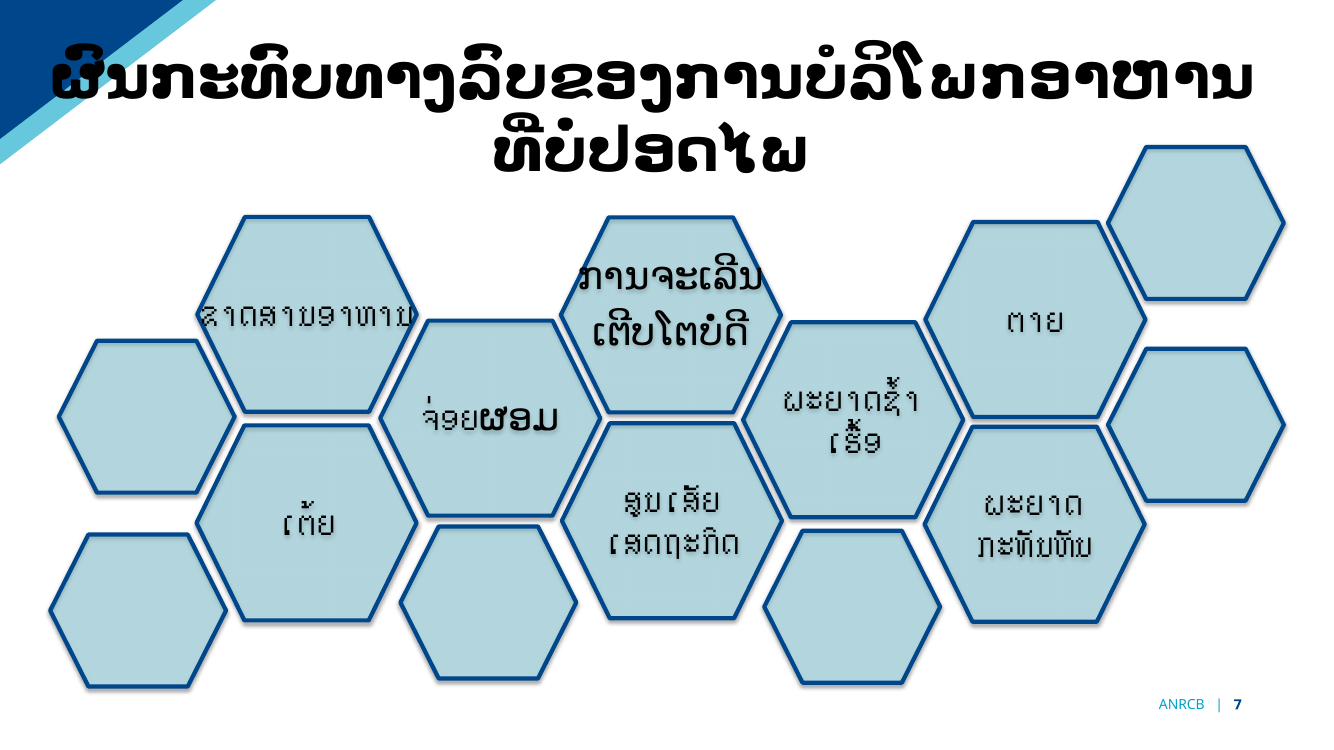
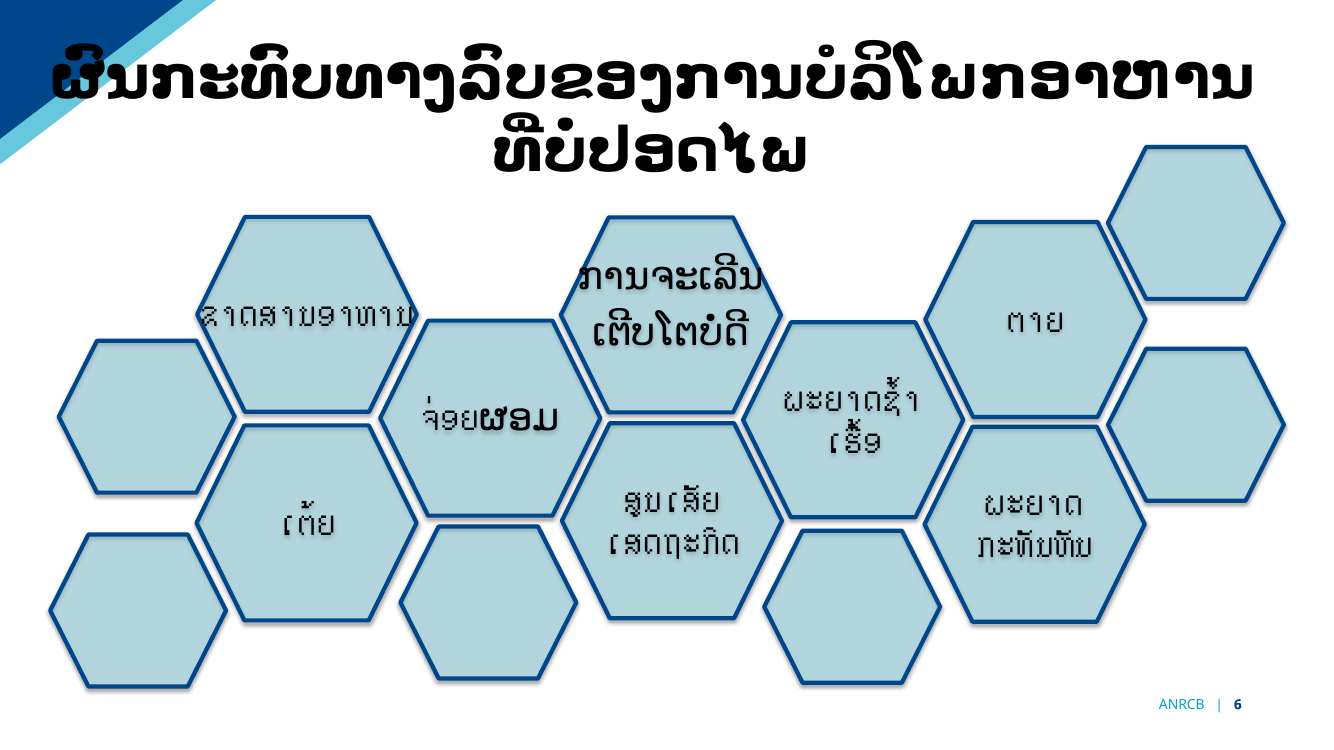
7: 7 -> 6 (1238, 705)
